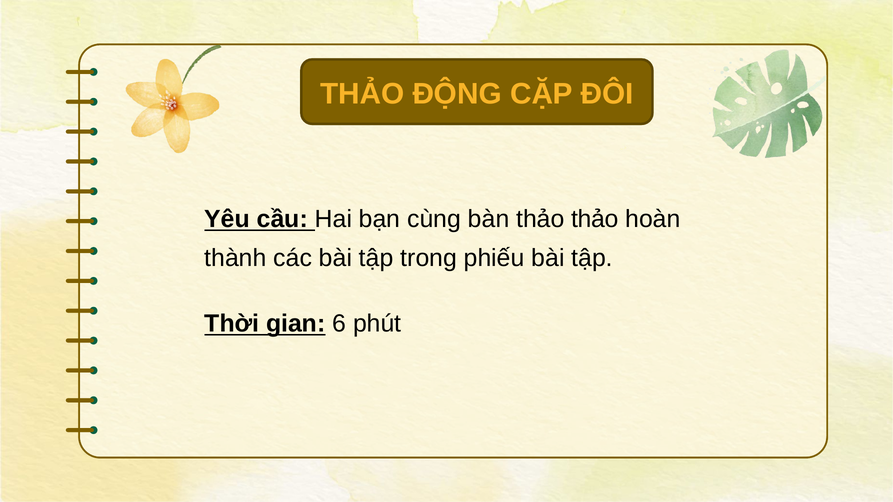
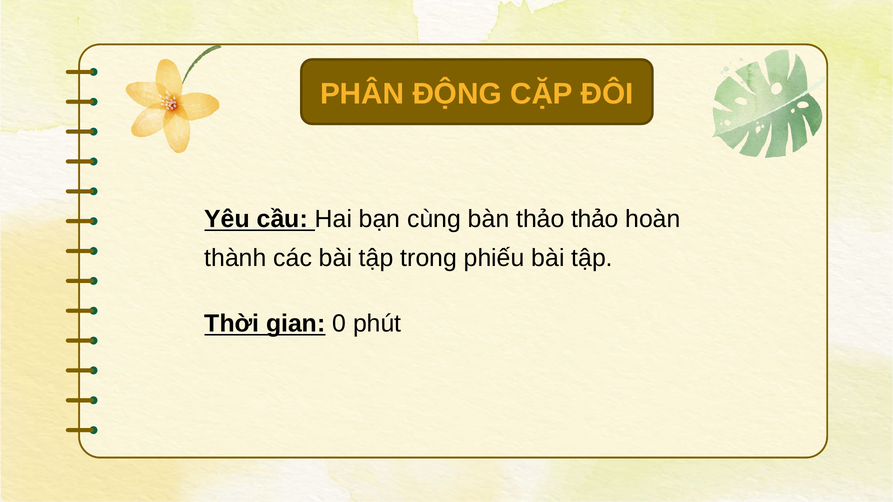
THẢO: THẢO -> PHÂN (362, 94)
6: 6 -> 0 (339, 324)
